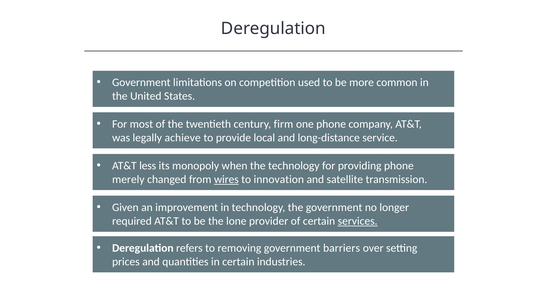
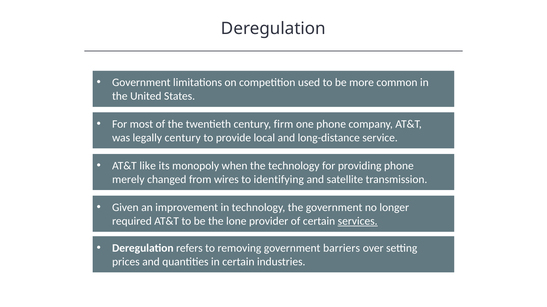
legally achieve: achieve -> century (183, 138)
less: less -> like (148, 166)
wires underline: present -> none (226, 180)
innovation: innovation -> identifying (279, 180)
